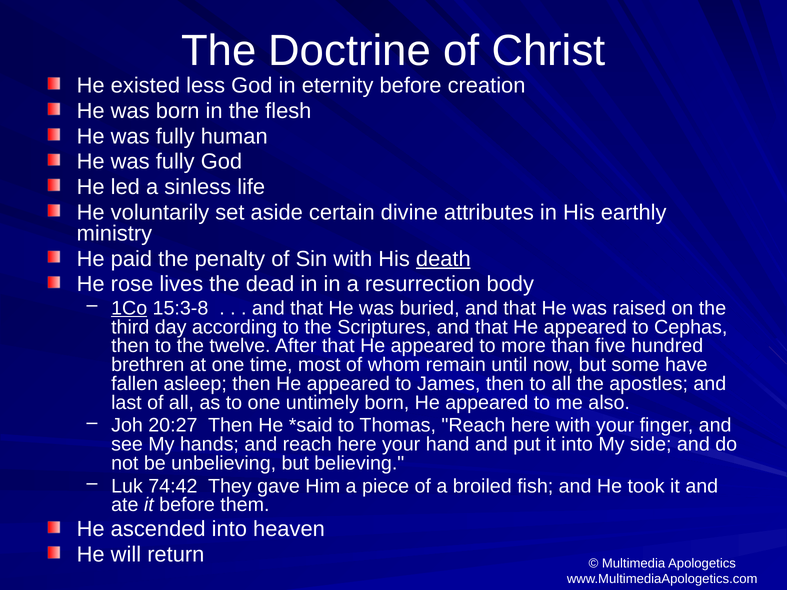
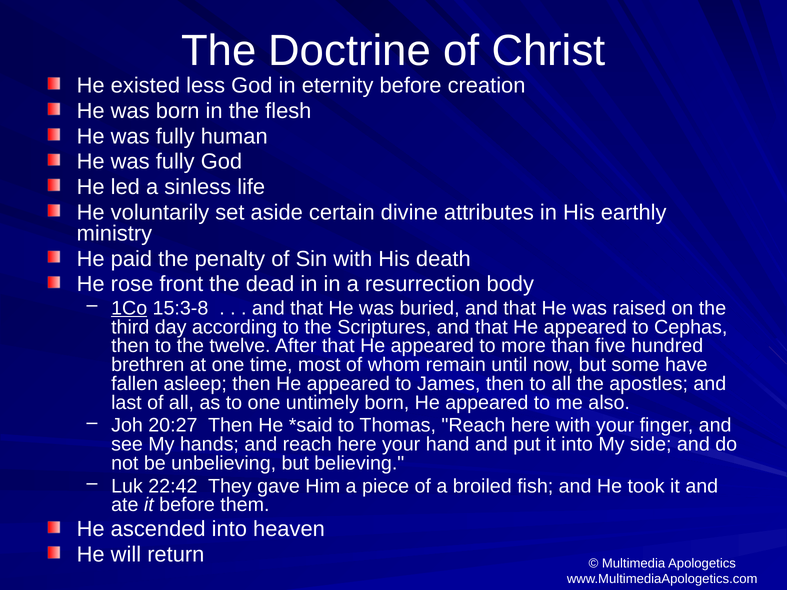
death underline: present -> none (443, 259)
lives: lives -> front (181, 284)
74:42: 74:42 -> 22:42 (173, 486)
